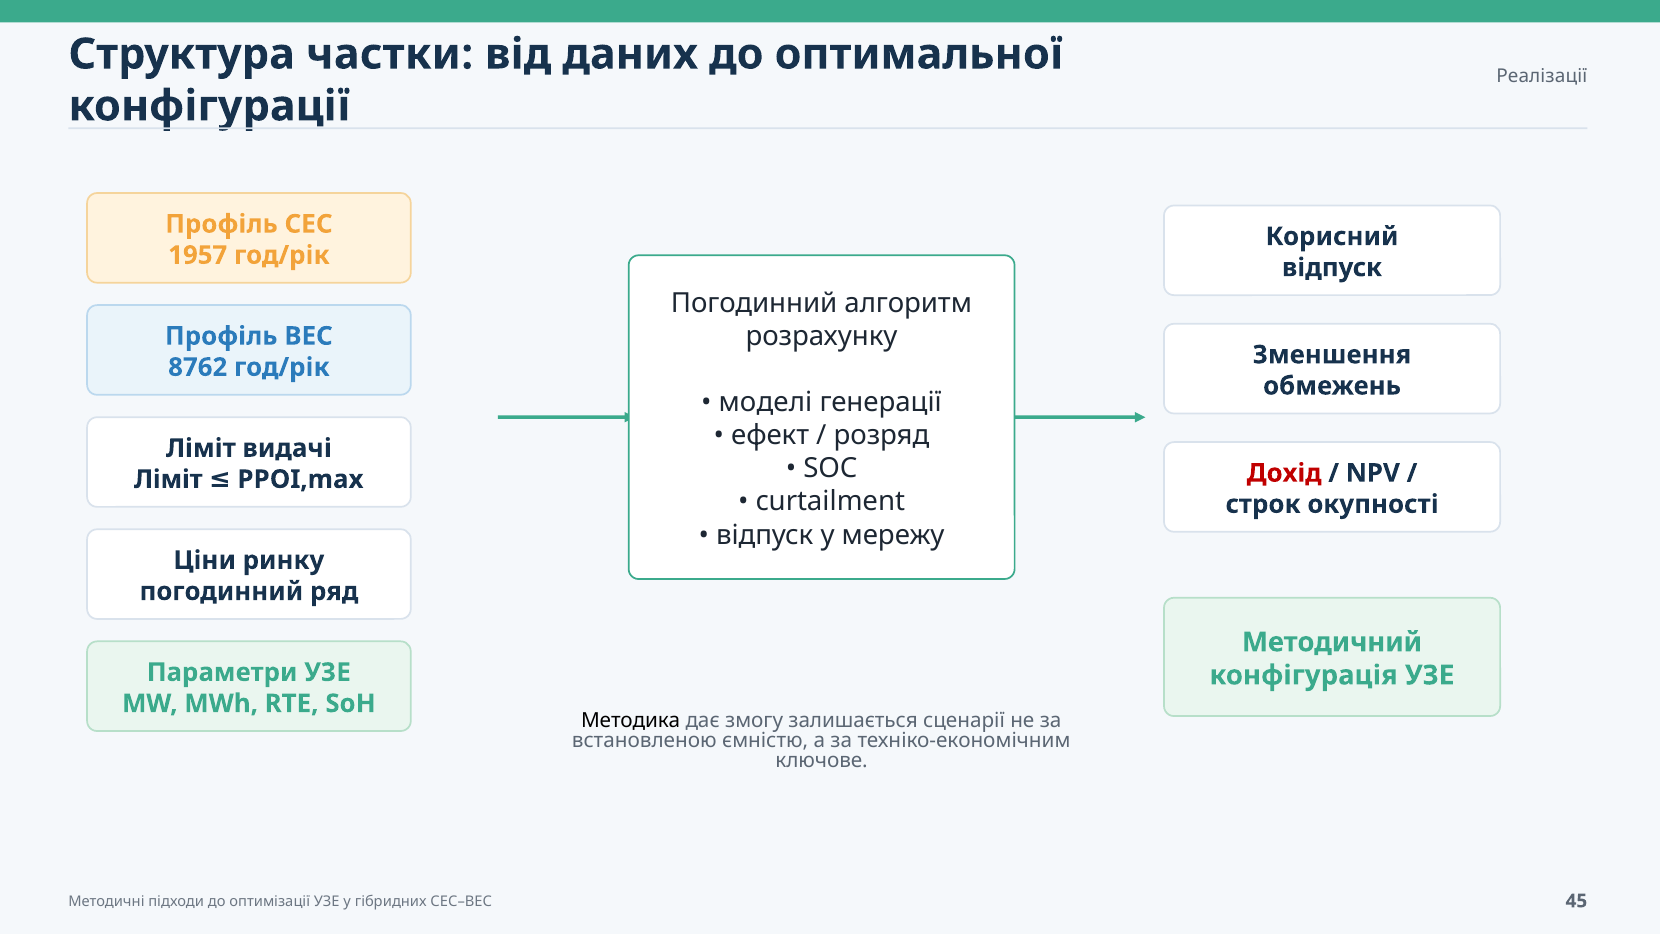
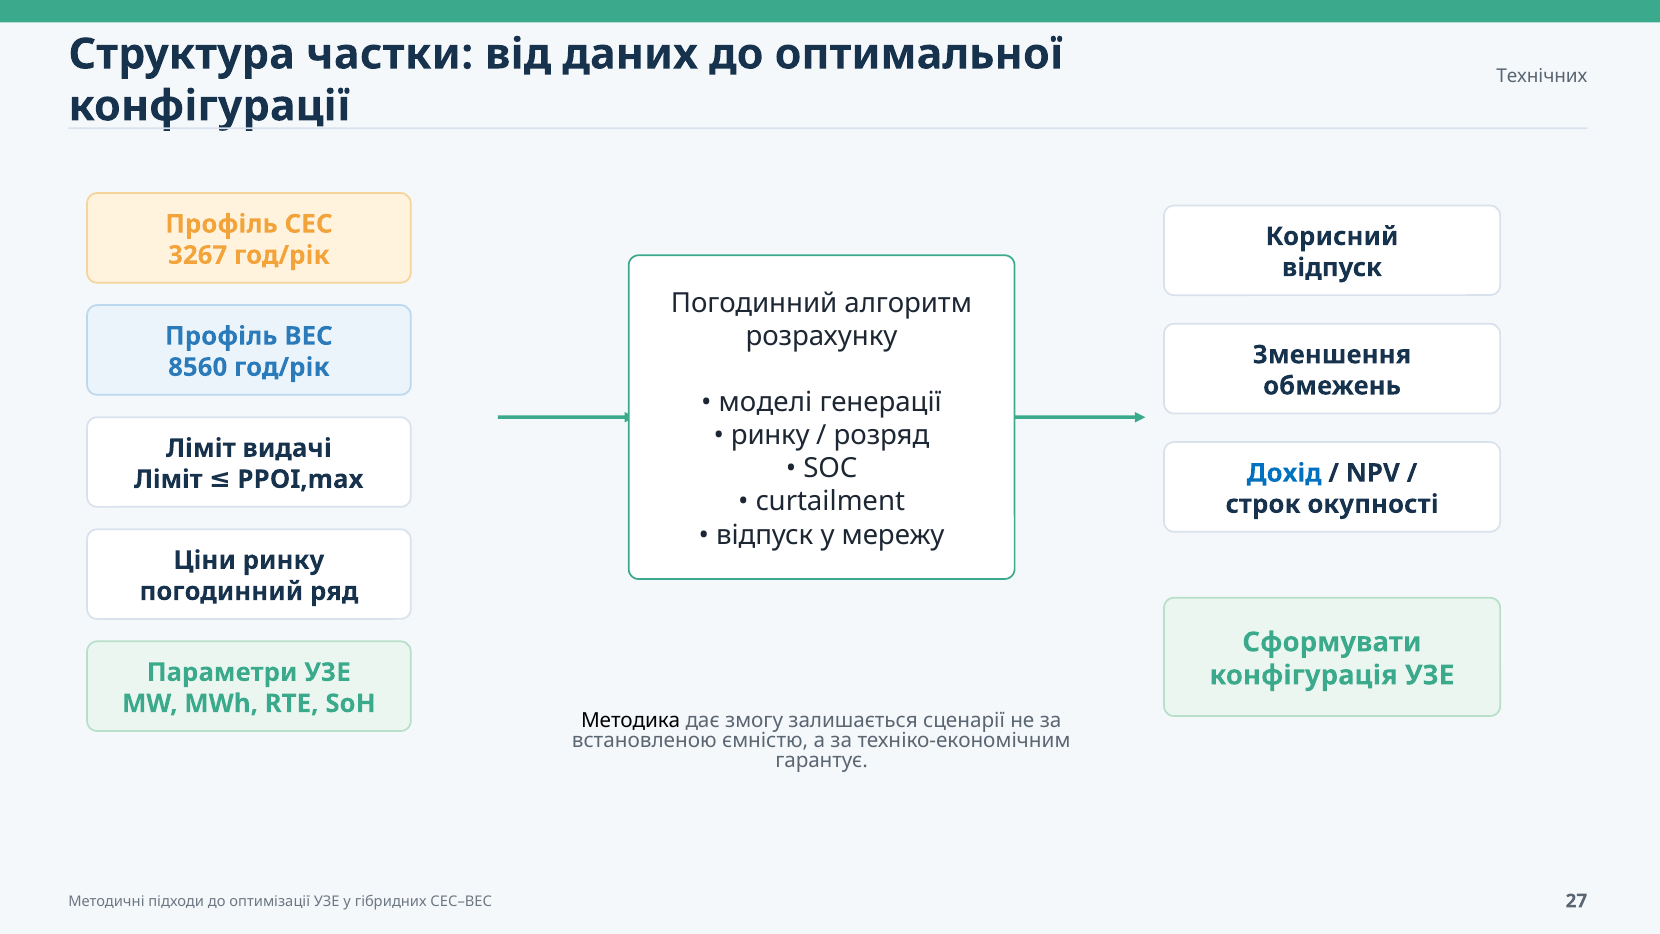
Реалізації: Реалізації -> Технічних (1542, 77)
1957: 1957 -> 3267 (198, 255)
8762: 8762 -> 8560 (198, 367)
ефект: ефект -> ринку (770, 435)
Дохід colour: red -> blue (1284, 473)
Методичний: Методичний -> Сформувати (1332, 642)
ключове: ключове -> гарантує (822, 760)
45: 45 -> 27 (1576, 901)
